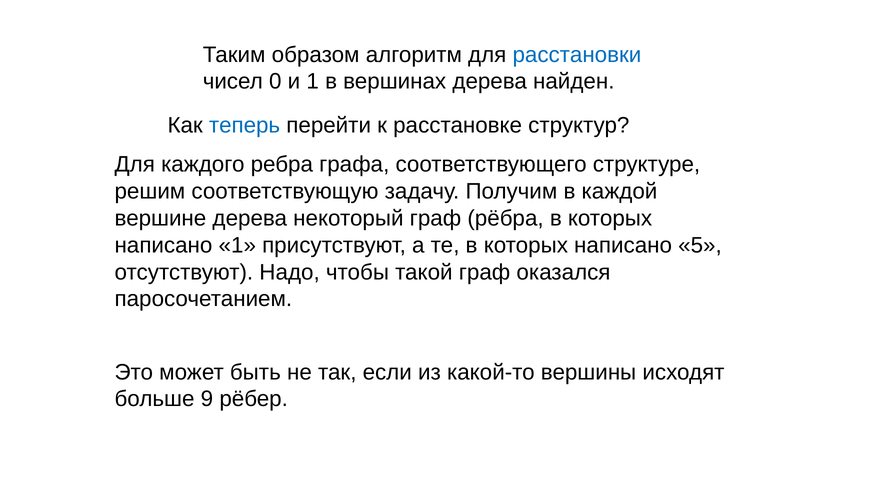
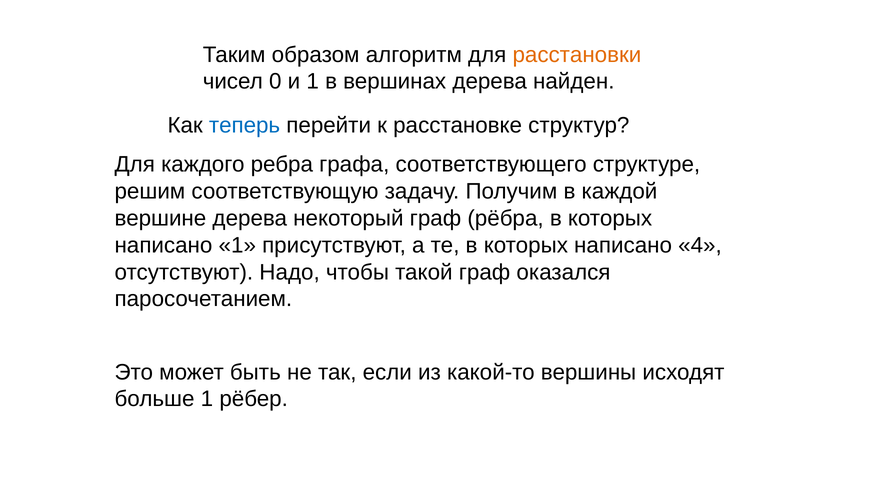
расстановки colour: blue -> orange (577, 55)
5: 5 -> 4 (700, 245)
больше 9: 9 -> 1 (207, 399)
